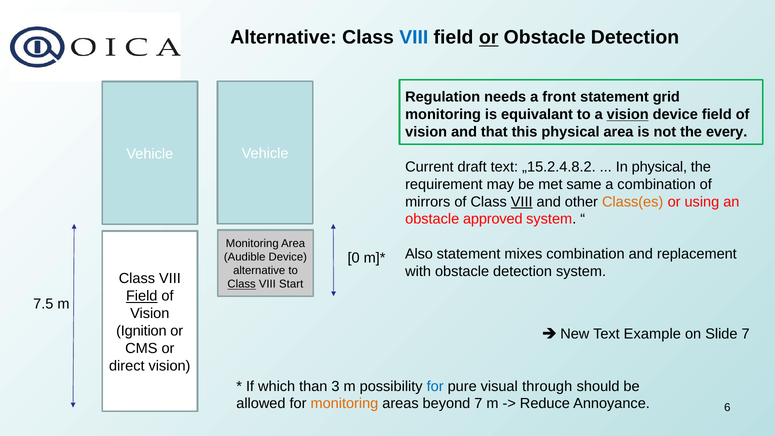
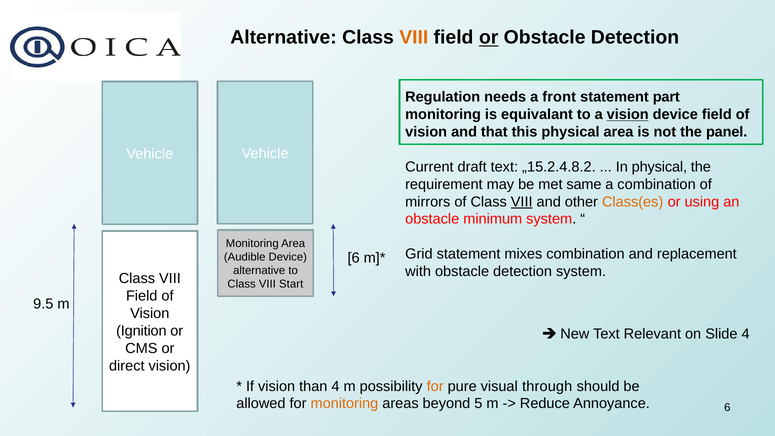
VIII colour: blue -> orange (414, 37)
grid: grid -> part (666, 97)
every: every -> panel (727, 132)
approved: approved -> minimum (493, 219)
Also: Also -> Grid (419, 254)
0: 0 -> 6 (354, 258)
Class underline: present -> none (242, 284)
Field underline: present -> none (142, 296)
7.5: 7.5 -> 9.5 (43, 304)
Example: Example -> Relevant (652, 334)
Slide 7: 7 -> 4 (746, 334)
If which: which -> vision (277, 386)
than 3: 3 -> 4 (335, 386)
for colour: blue -> orange (435, 386)
beyond 7: 7 -> 5 (478, 404)
